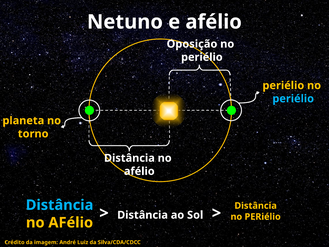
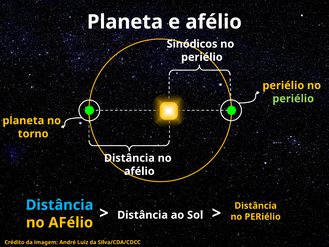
Netuno: Netuno -> Planeta (125, 22)
Oposição: Oposição -> Sinódicos (192, 44)
periélio colour: light blue -> light green (293, 99)
